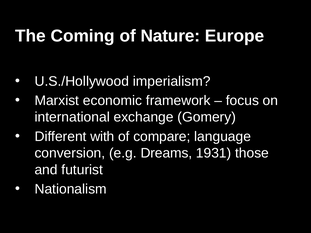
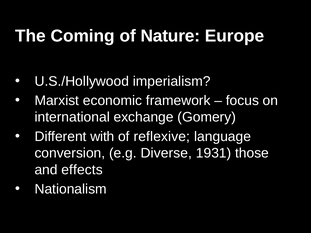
compare: compare -> reflexive (162, 137)
Dreams: Dreams -> Diverse (166, 153)
futurist: futurist -> effects (82, 170)
